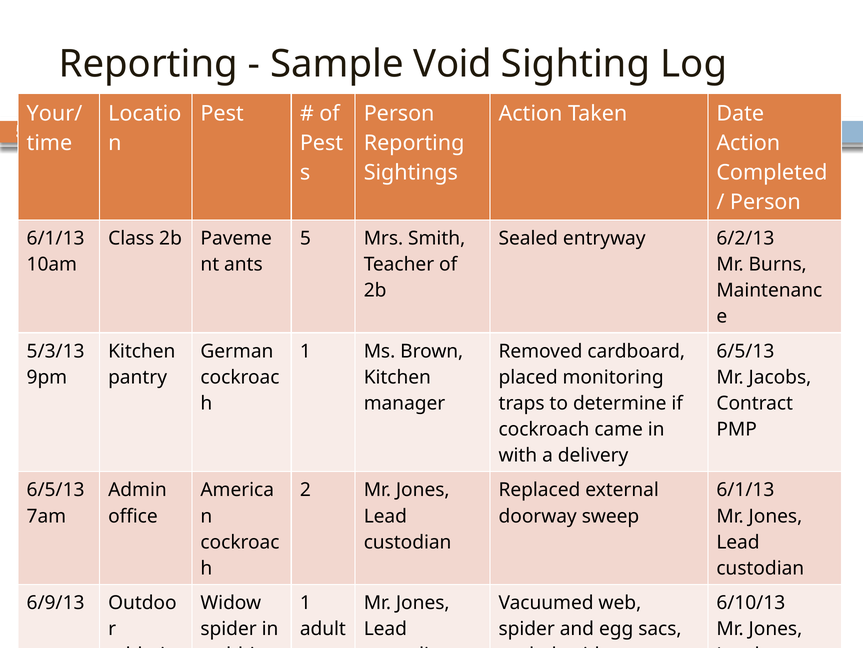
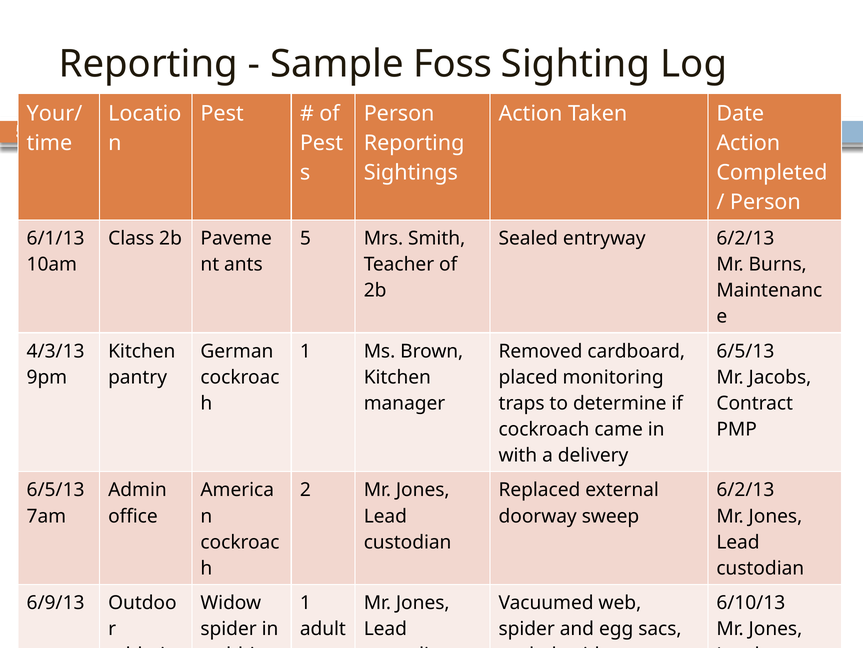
Sample Void: Void -> Foss (453, 64)
5/3/13: 5/3/13 -> 4/3/13 (56, 351)
6/1/13: 6/1/13 -> 6/2/13 (745, 490)
